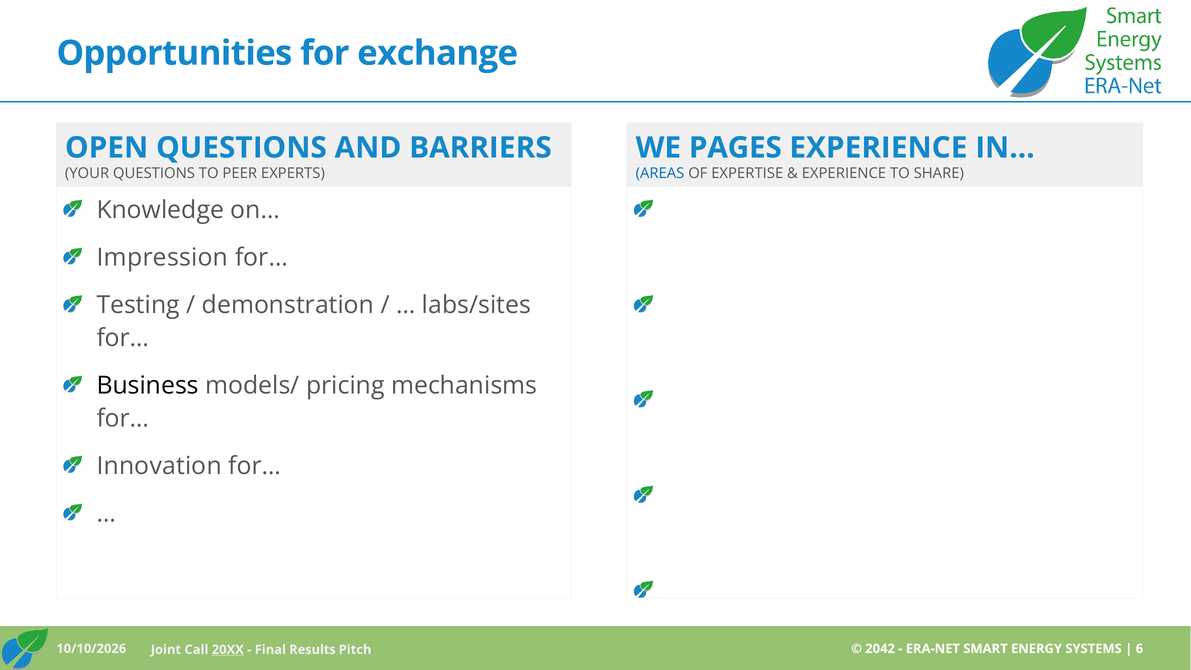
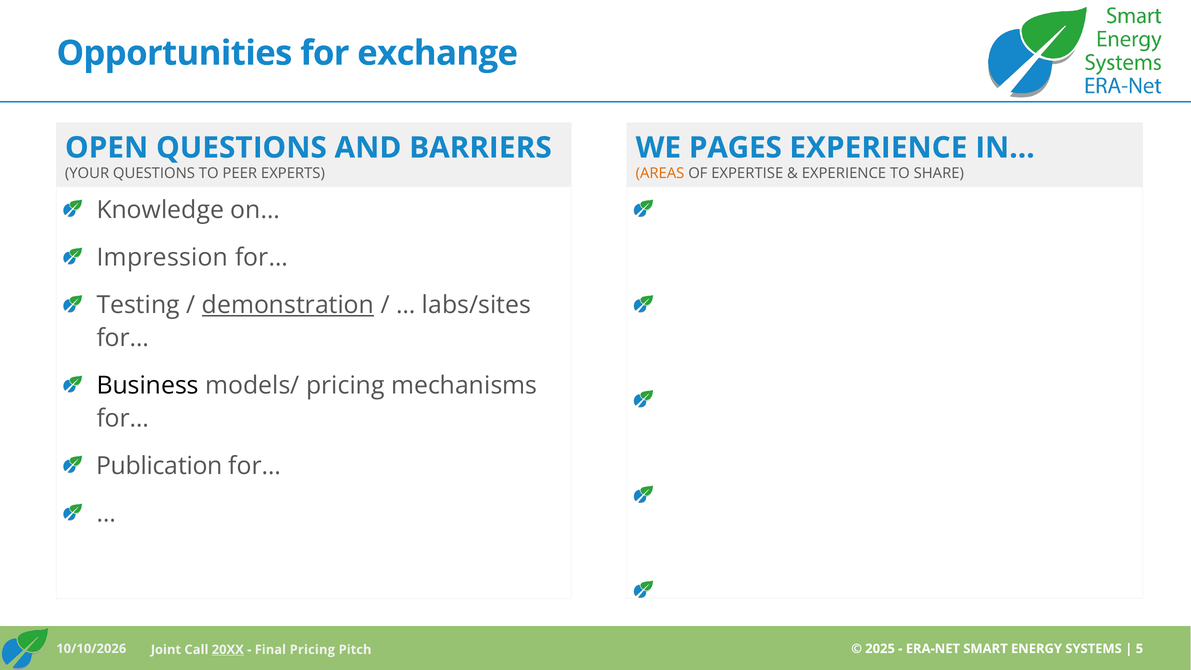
AREAS colour: blue -> orange (660, 173)
demonstration underline: none -> present (288, 305)
Innovation: Innovation -> Publication (159, 466)
Final Results: Results -> Pricing (312, 650)
2042: 2042 -> 2025 (880, 649)
6: 6 -> 5 (1139, 649)
